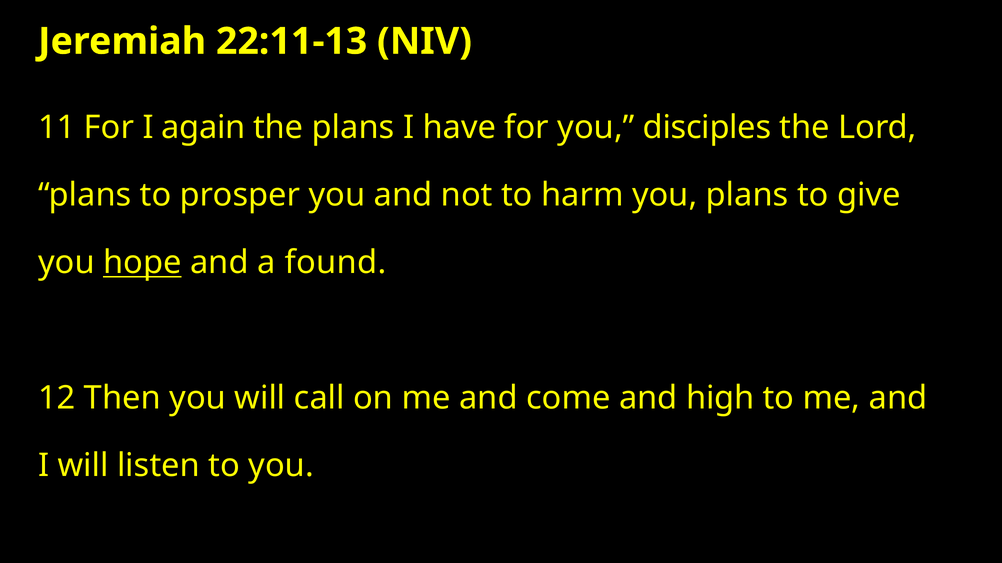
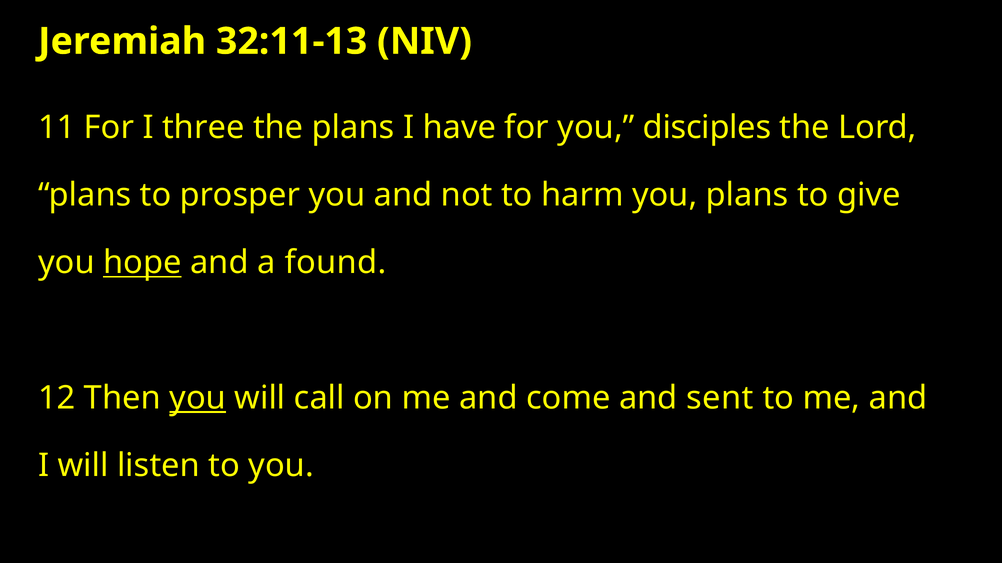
22:11-13: 22:11-13 -> 32:11-13 (292, 41)
again: again -> three (203, 128)
you underline: none -> present (198, 398)
high: high -> sent (720, 398)
